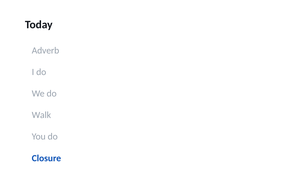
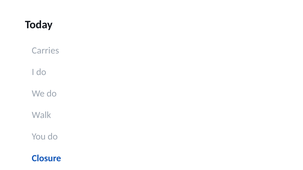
Adverb: Adverb -> Carries (45, 51)
